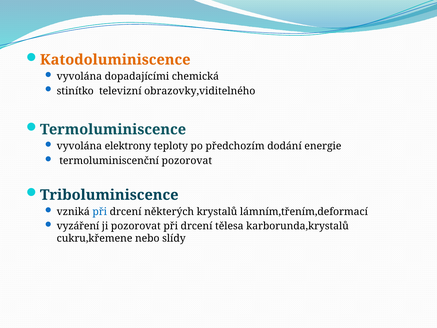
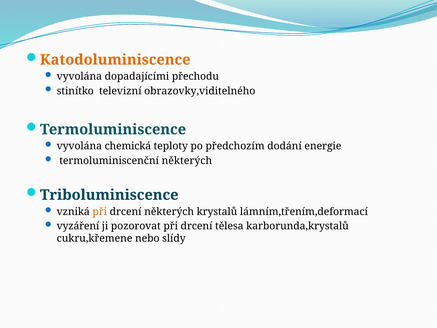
chemická: chemická -> přechodu (195, 76)
elektrony: elektrony -> chemická (128, 146)
termoluminiscenční pozorovat: pozorovat -> některých (187, 161)
při colour: blue -> orange (100, 212)
